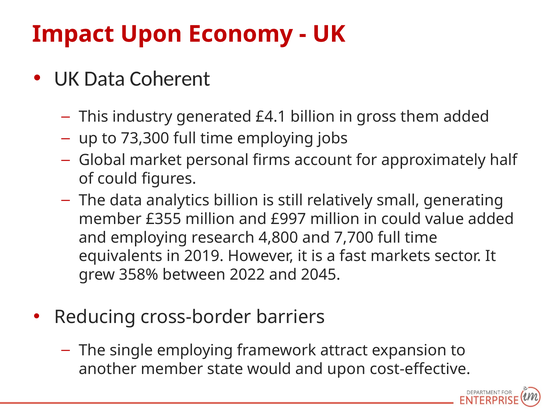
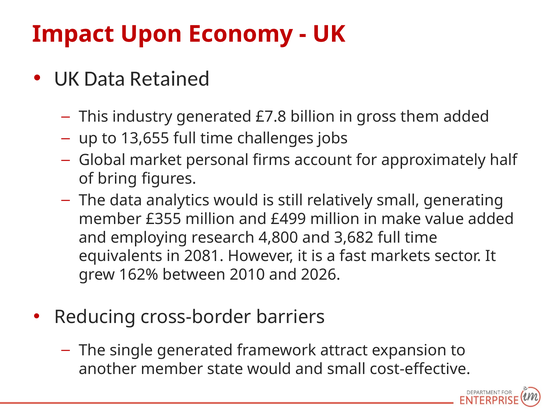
Coherent: Coherent -> Retained (170, 79)
£4.1: £4.1 -> £7.8 (271, 117)
73,300: 73,300 -> 13,655 (145, 138)
time employing: employing -> challenges (275, 138)
of could: could -> bring (117, 179)
analytics billion: billion -> would (236, 200)
£997: £997 -> £499 (288, 219)
in could: could -> make (401, 219)
7,700: 7,700 -> 3,682 (354, 237)
2019: 2019 -> 2081 (204, 256)
358%: 358% -> 162% (139, 275)
2022: 2022 -> 2010 (247, 275)
2045: 2045 -> 2026 (321, 275)
single employing: employing -> generated (195, 350)
and upon: upon -> small (346, 369)
